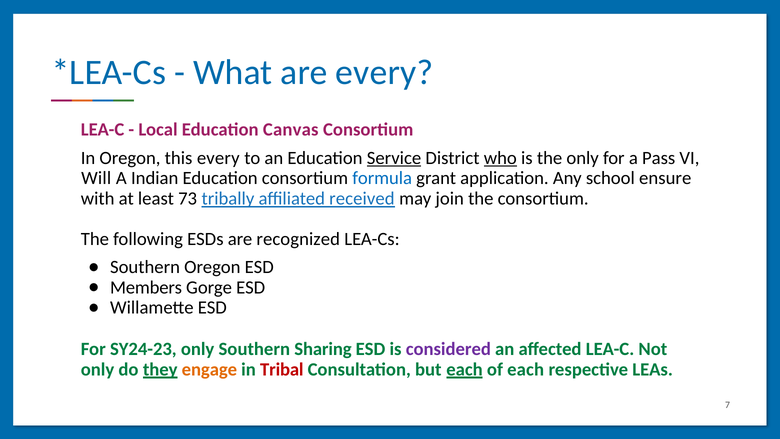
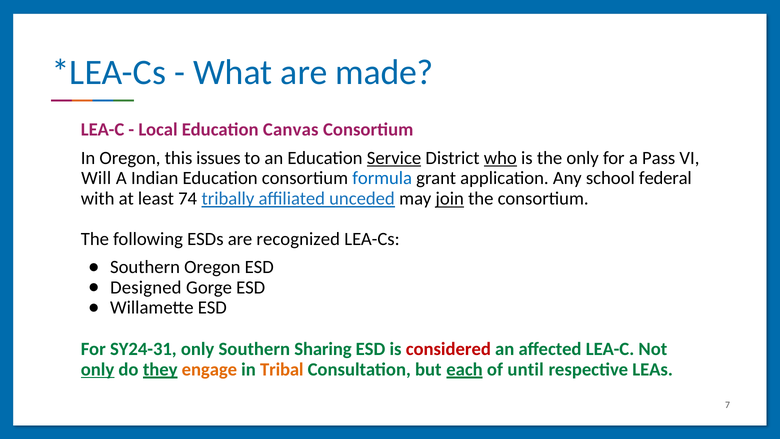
are every: every -> made (384, 72)
this every: every -> issues (218, 158)
ensure: ensure -> federal (665, 178)
73: 73 -> 74 (188, 199)
received: received -> unceded (362, 199)
join underline: none -> present (450, 199)
Members: Members -> Designed (146, 287)
SY24-23: SY24-23 -> SY24-31 (143, 349)
considered colour: purple -> red (448, 349)
only underline: none -> present (98, 369)
Tribal colour: red -> orange (282, 369)
of each: each -> until (526, 369)
